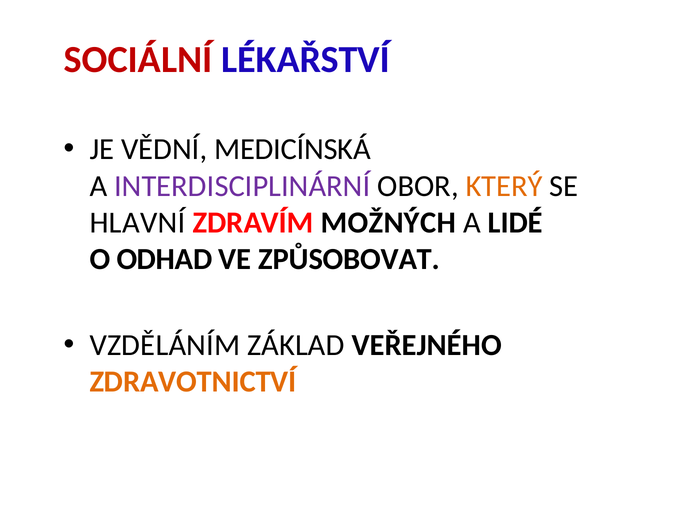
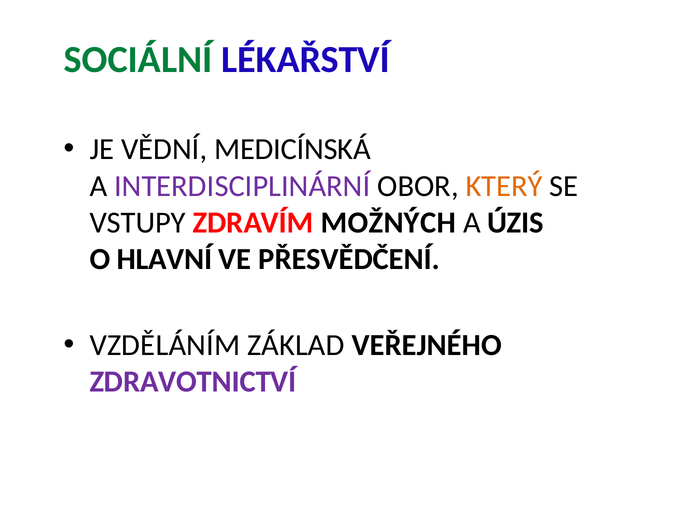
SOCIÁLNÍ colour: red -> green (138, 59)
HLAVNÍ: HLAVNÍ -> VSTUPY (138, 223)
LIDÉ: LIDÉ -> ÚZIS (515, 223)
ODHAD: ODHAD -> HLAVNÍ (164, 259)
ZPŮSOBOVAT: ZPŮSOBOVAT -> PŘESVĚDČENÍ (349, 259)
ZDRAVOTNICTVÍ colour: orange -> purple (193, 382)
